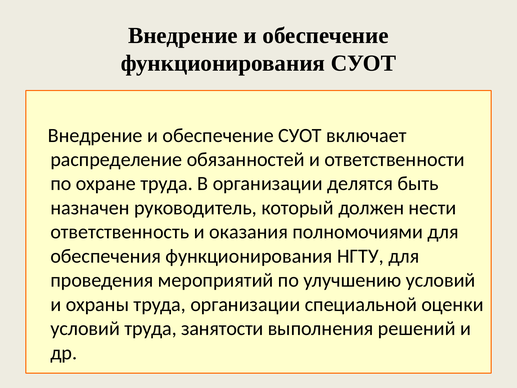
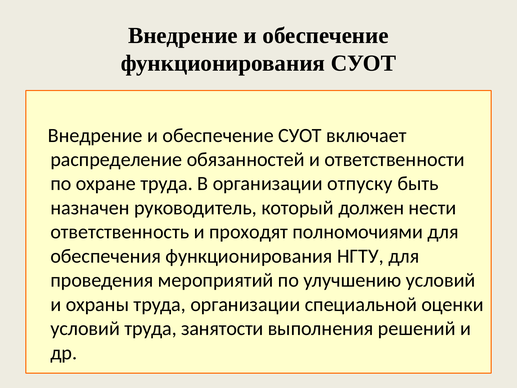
делятся: делятся -> отпуску (360, 184)
оказания: оказания -> проходят (249, 232)
